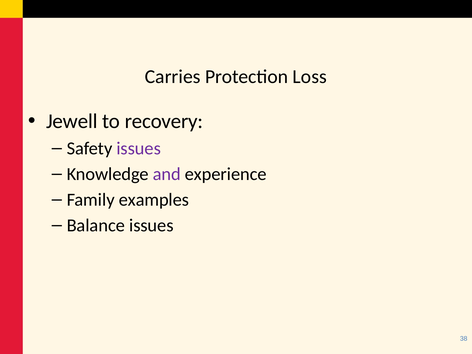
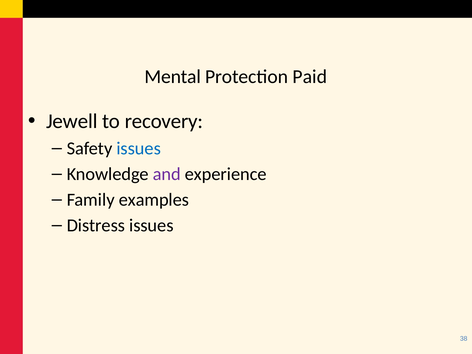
Carries: Carries -> Mental (173, 77)
Loss: Loss -> Paid (310, 77)
issues colour: purple -> blue (139, 148)
Balance: Balance -> Distress (96, 225)
